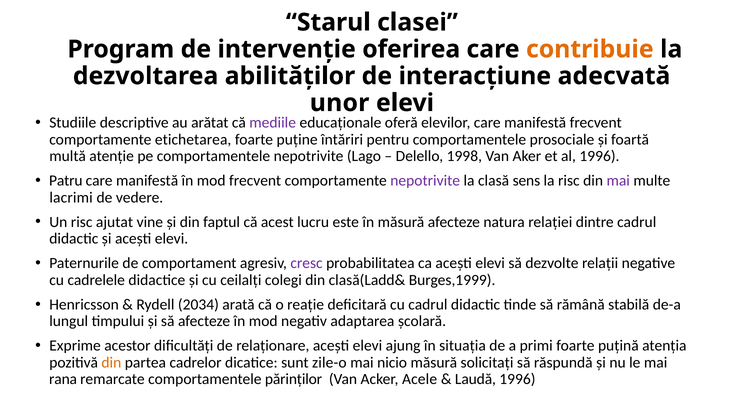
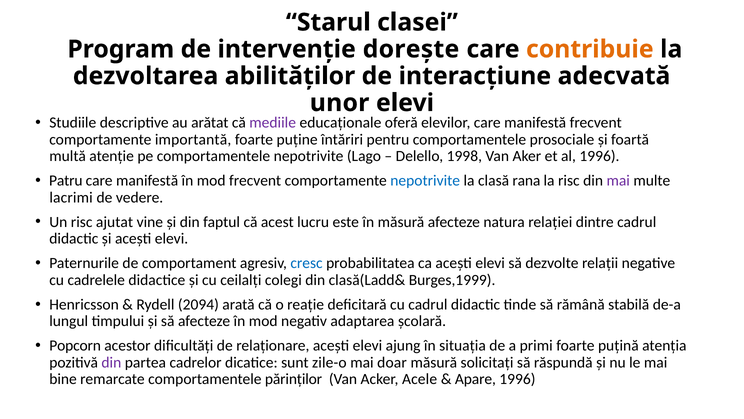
oferirea: oferirea -> dorește (411, 49)
etichetarea: etichetarea -> importantă (193, 139)
nepotrivite colour: purple -> blue (425, 180)
sens: sens -> rana (526, 180)
cresc colour: purple -> blue (307, 263)
2034: 2034 -> 2094 (198, 304)
Exprime: Exprime -> Popcorn (75, 345)
din colour: orange -> purple (111, 362)
nicio: nicio -> doar (392, 362)
rana: rana -> bine (63, 379)
Laudă: Laudă -> Apare (475, 379)
